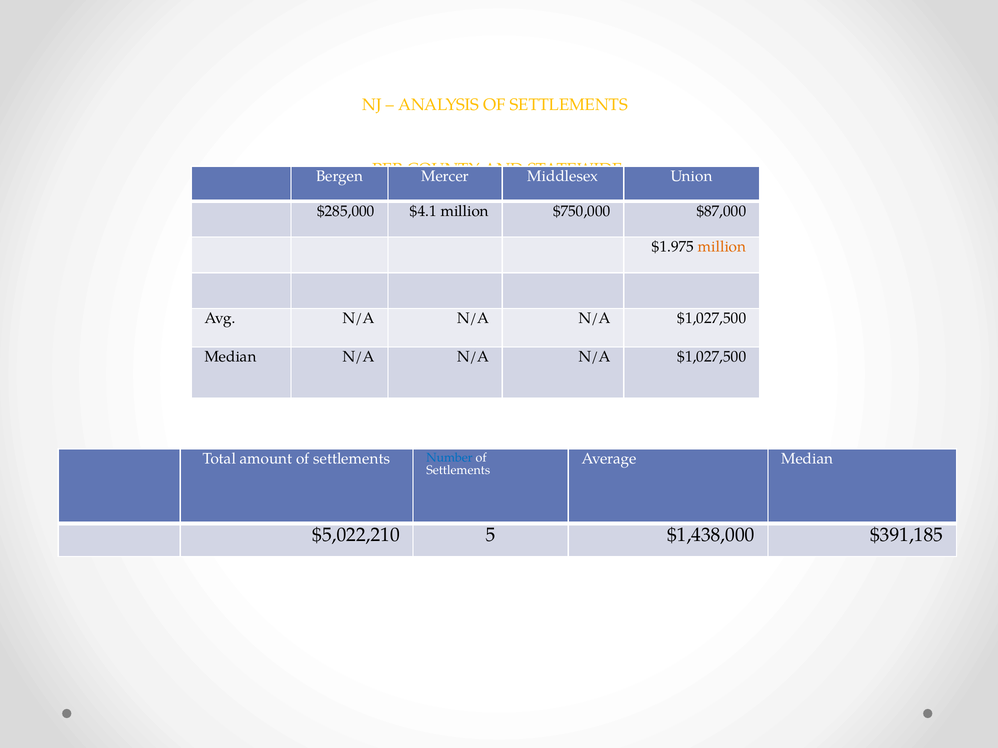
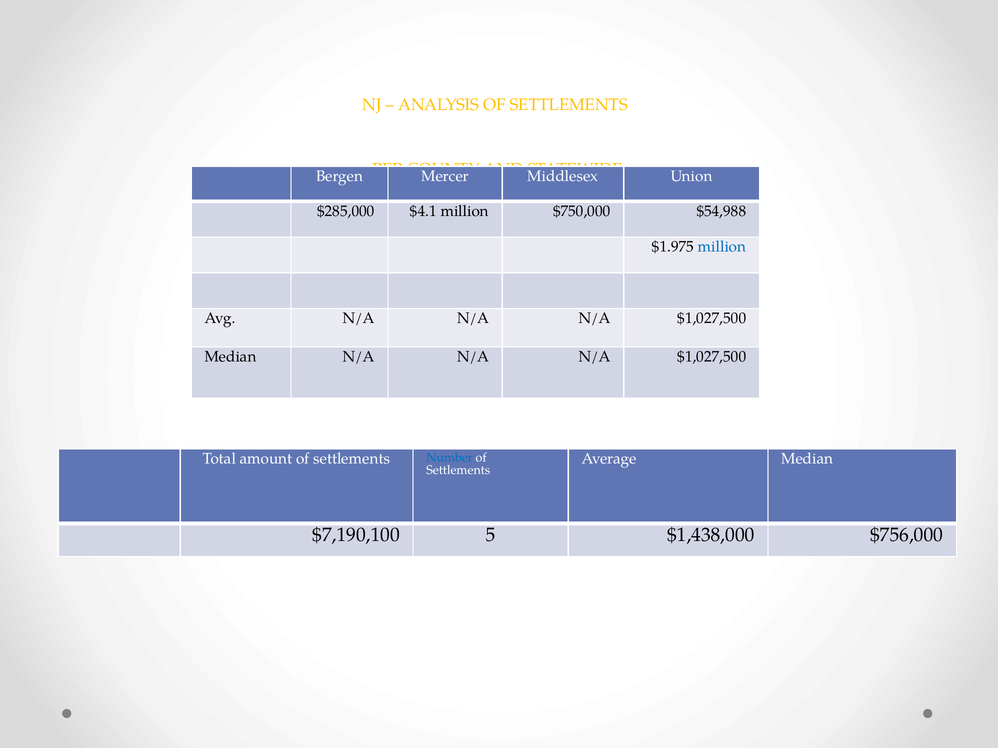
$87,000: $87,000 -> $54,988 (721, 211)
million colour: orange -> blue (722, 247)
$5,022,210: $5,022,210 -> $7,190,100 (356, 535)
$391,185: $391,185 -> $756,000 (907, 535)
